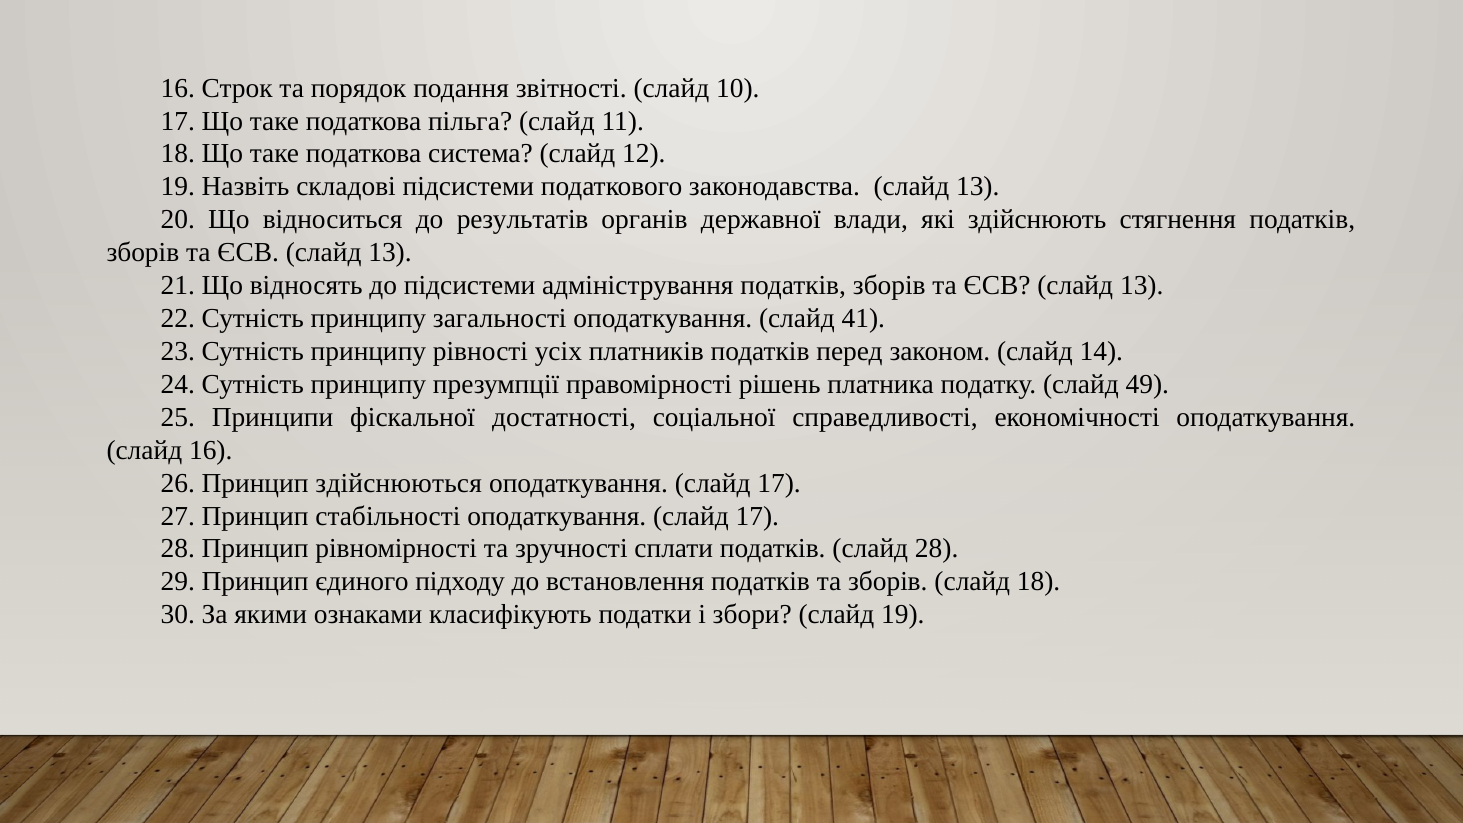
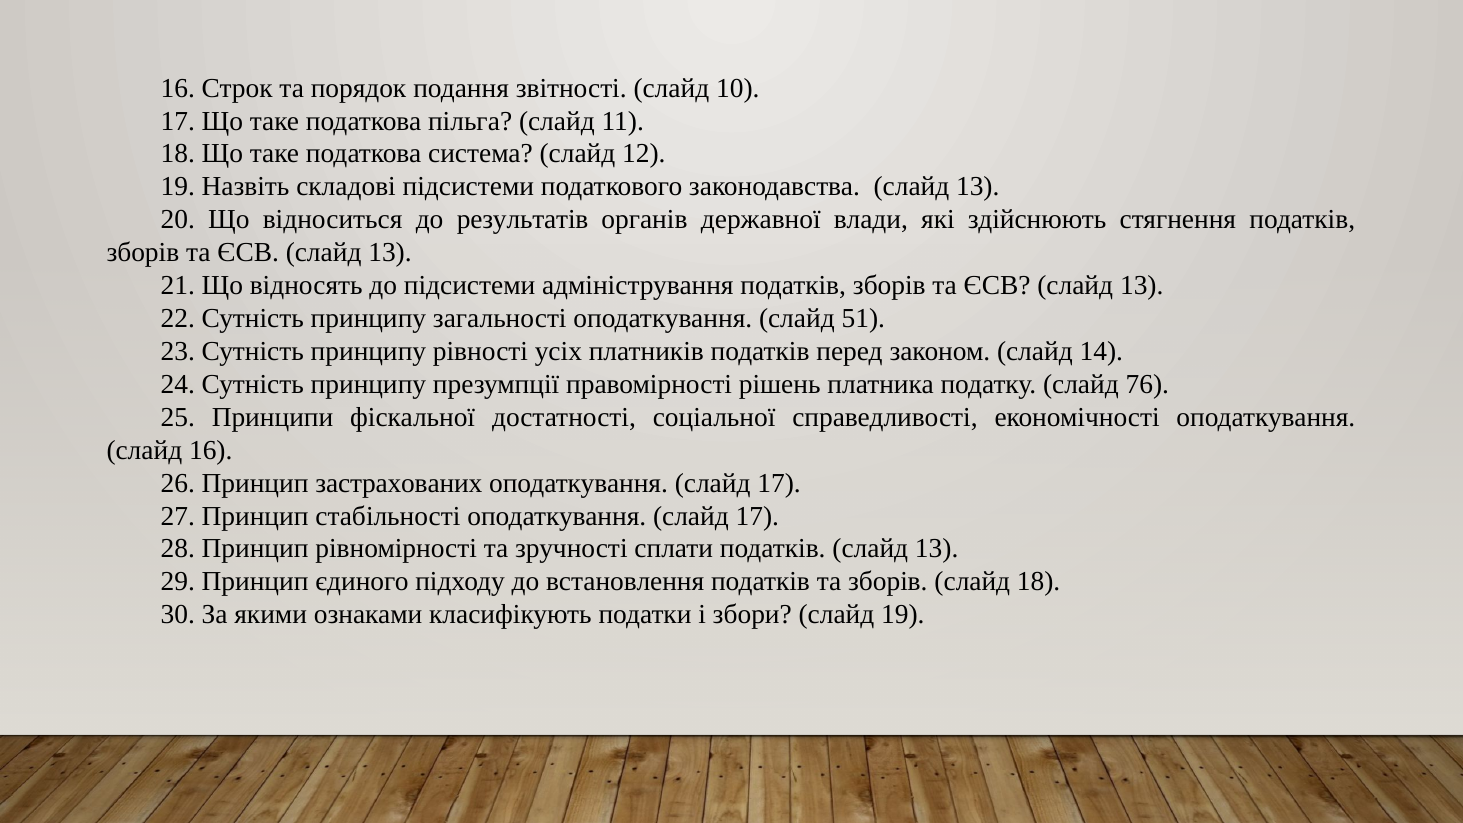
41: 41 -> 51 (863, 318)
49: 49 -> 76 (1147, 384)
здійснюються: здійснюються -> застрахованих (399, 483)
податків слайд 28: 28 -> 13 (937, 549)
